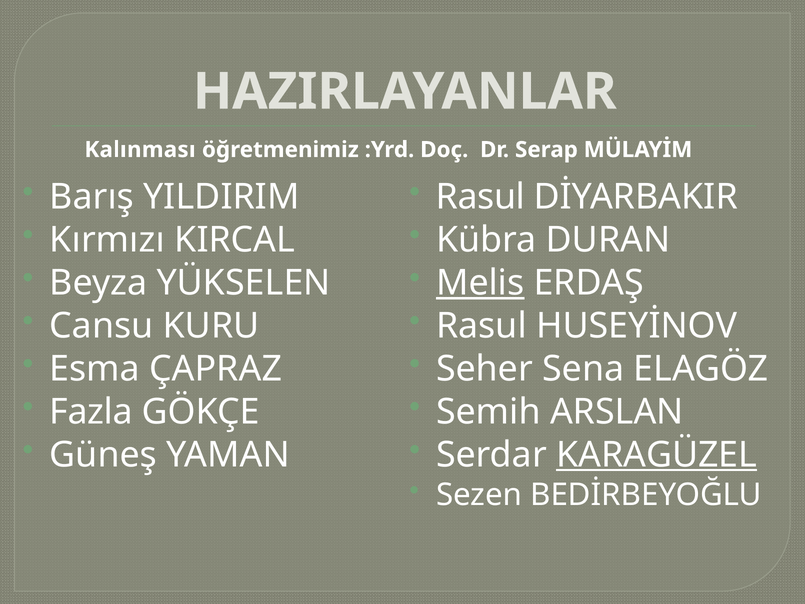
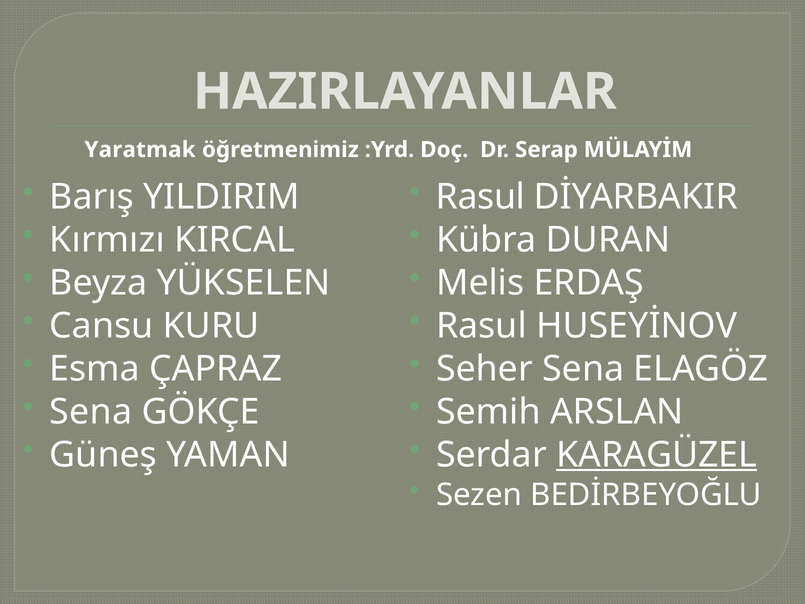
Kalınması: Kalınması -> Yaratmak (140, 150)
Melis underline: present -> none (480, 283)
Fazla: Fazla -> Sena (91, 412)
